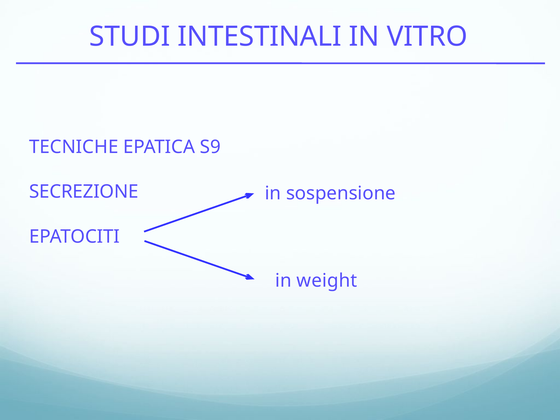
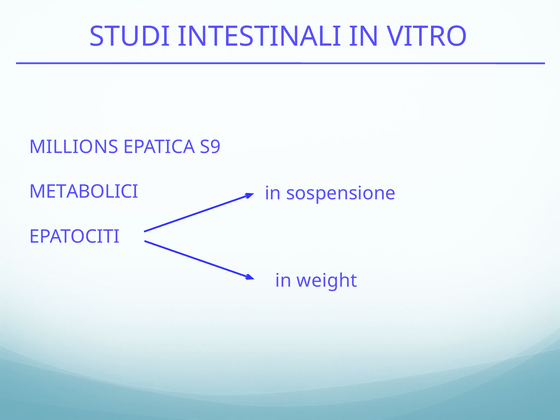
TECNICHE: TECNICHE -> MILLIONS (74, 147)
SECREZIONE: SECREZIONE -> METABOLICI (84, 192)
